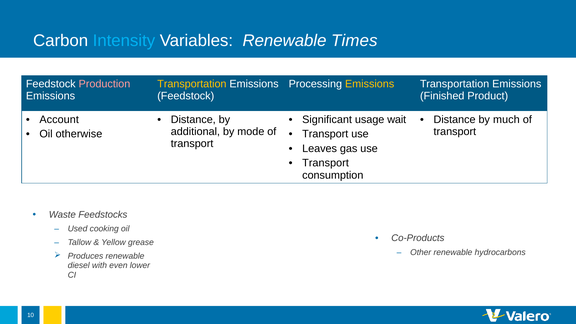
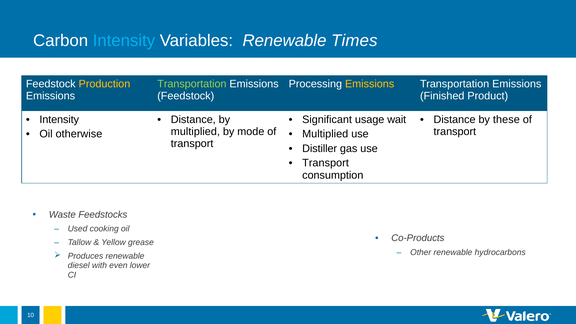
Production colour: pink -> yellow (104, 84)
Transportation colour: yellow -> light green (192, 84)
Account: Account -> Intensity (59, 120)
much: much -> these (506, 120)
additional: additional -> multiplied (195, 132)
Transport: Transport -> Multiplied (325, 134)
Leaves: Leaves -> Distiller (320, 149)
